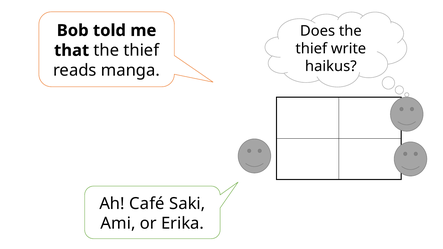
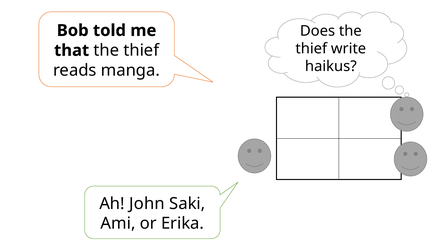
Café: Café -> John (147, 204)
